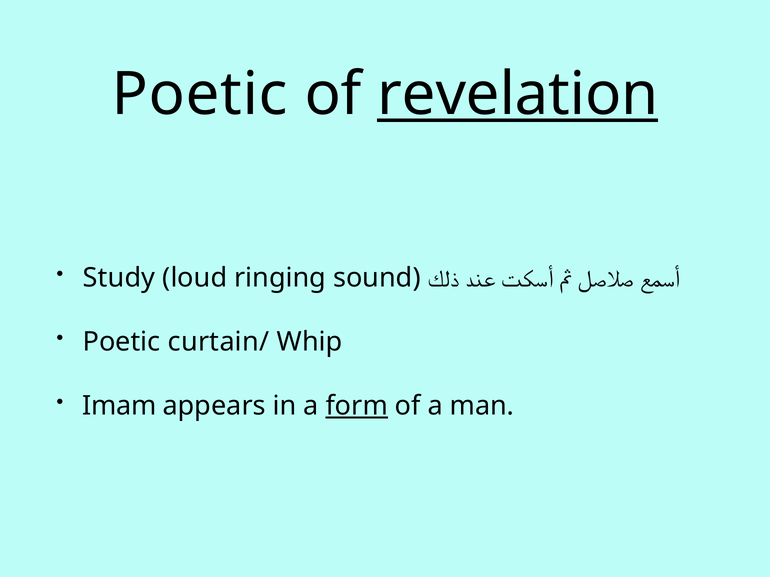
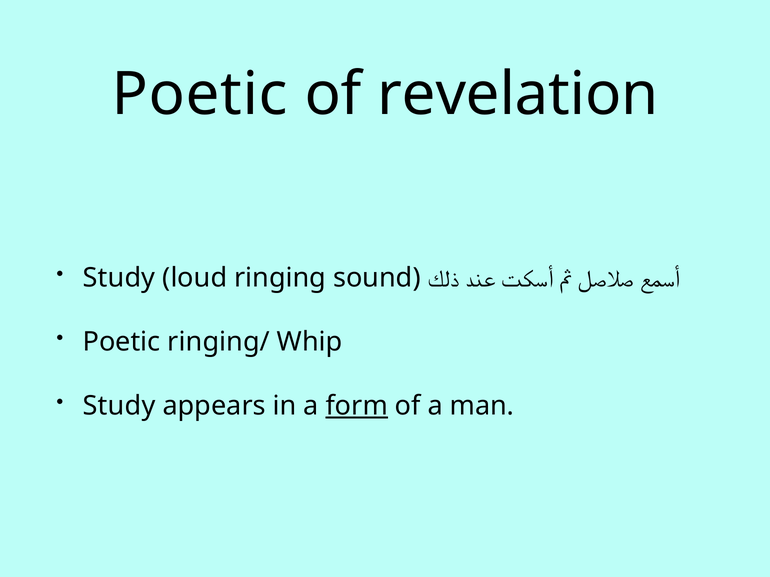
revelation underline: present -> none (518, 94)
curtain/: curtain/ -> ringing/ (219, 342)
Imam: Imam -> Study (119, 406)
